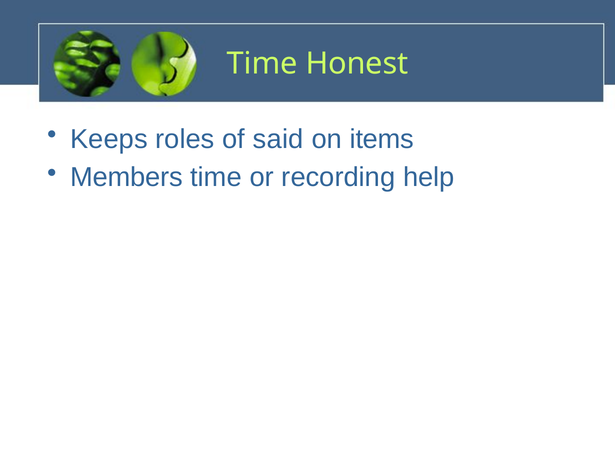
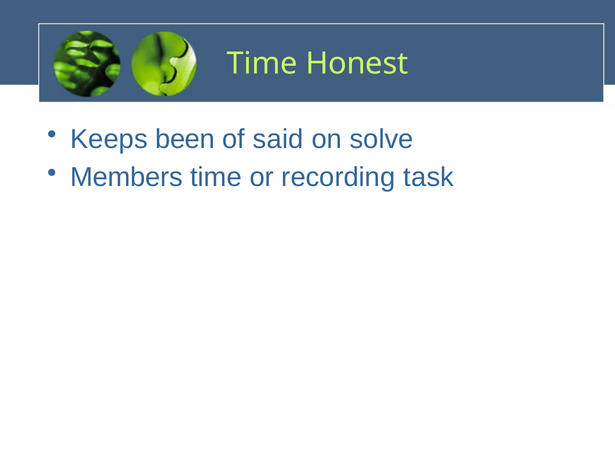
roles: roles -> been (185, 139)
items: items -> solve (382, 139)
help: help -> task (429, 178)
